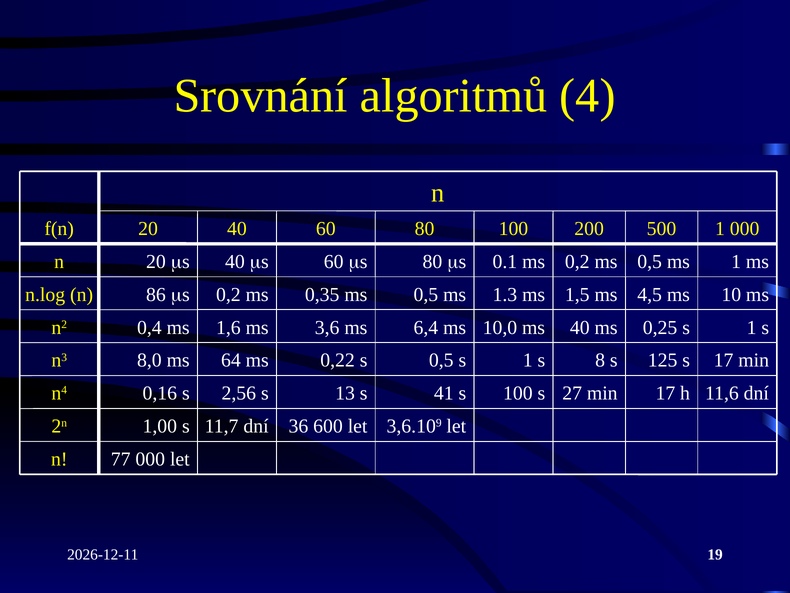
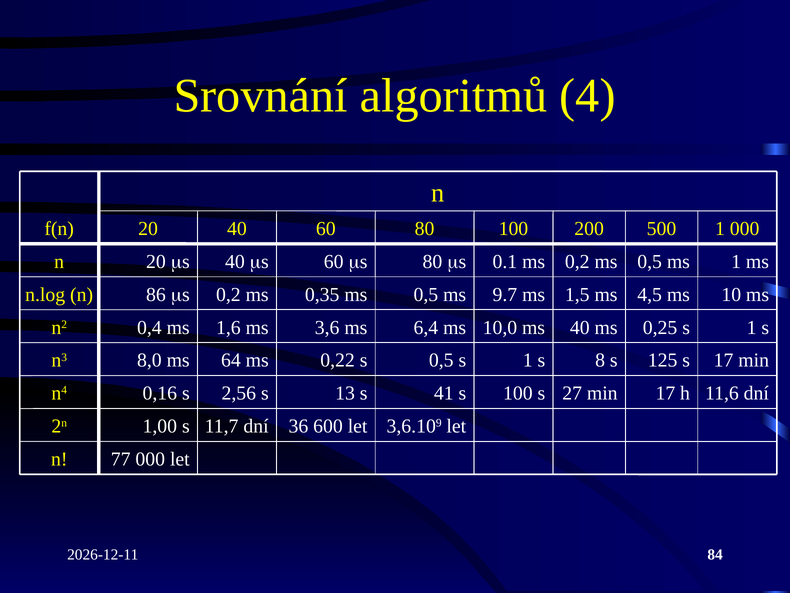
1.3: 1.3 -> 9.7 (505, 294)
19: 19 -> 84 (715, 554)
